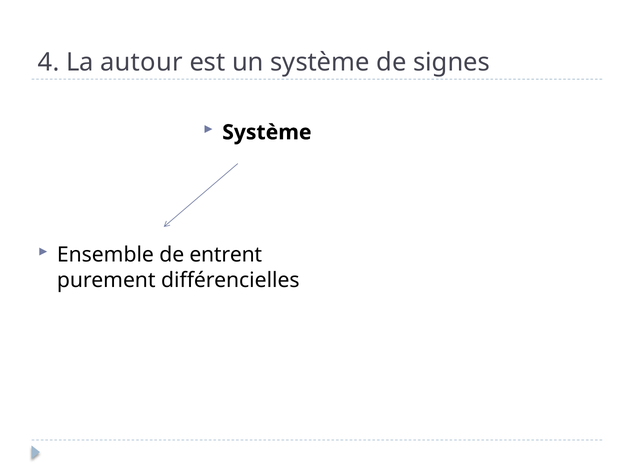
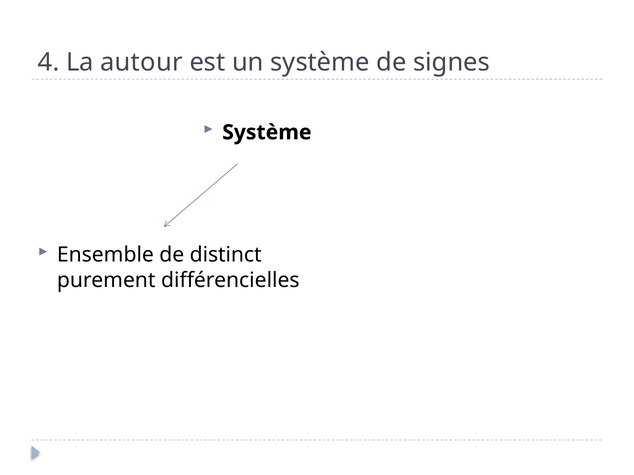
entrent: entrent -> distinct (226, 255)
